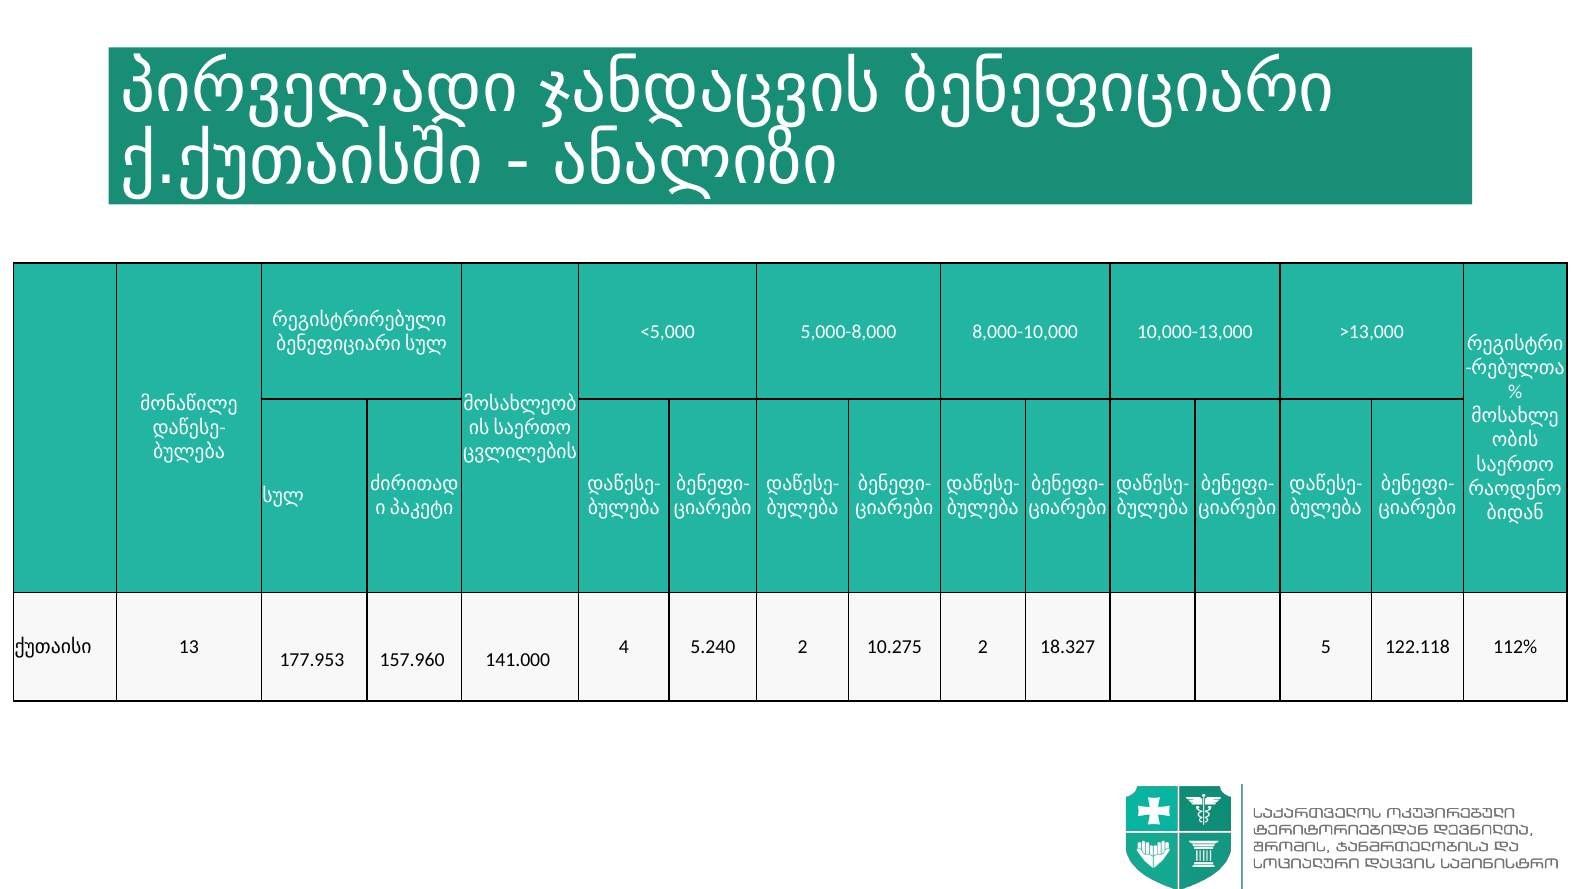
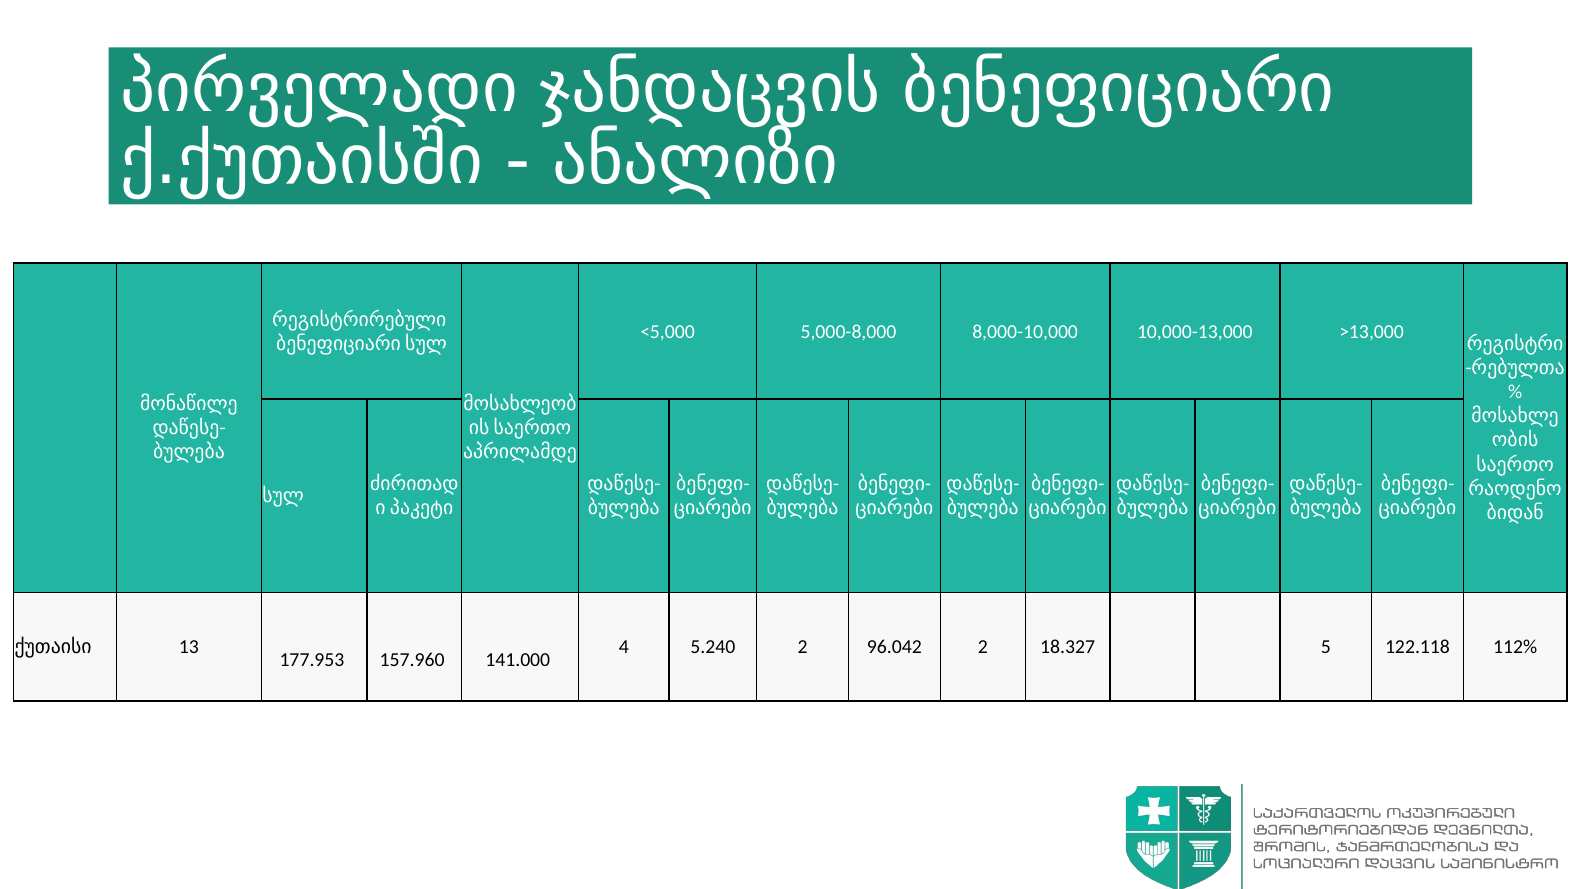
ცვლილების: ცვლილების -> აპრილამდე (520, 453)
10.275: 10.275 -> 96.042 (894, 648)
